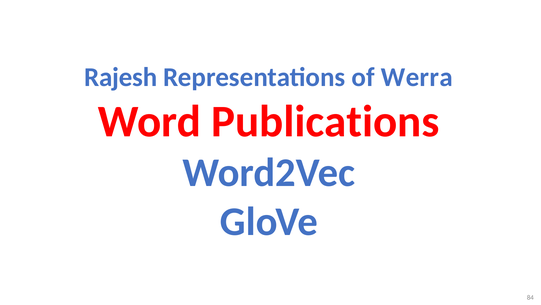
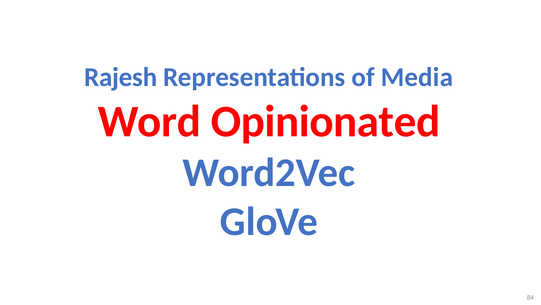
Werra: Werra -> Media (417, 77)
Publications: Publications -> Opinionated (325, 121)
